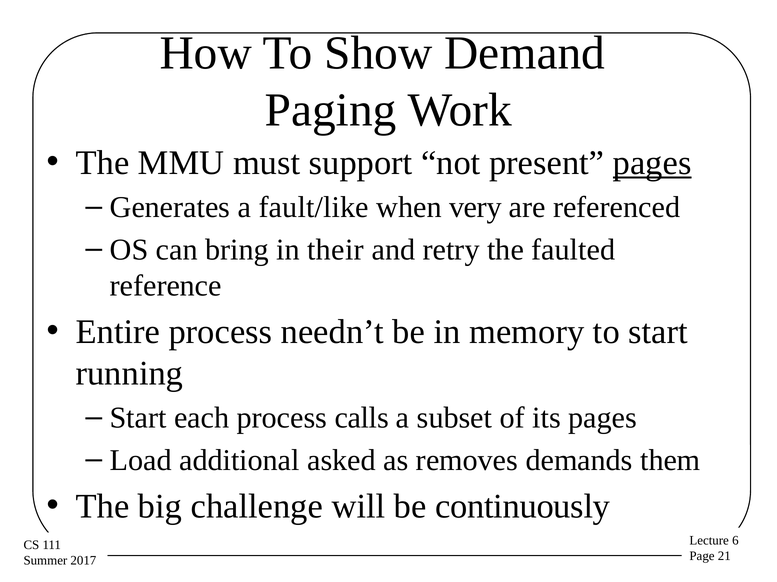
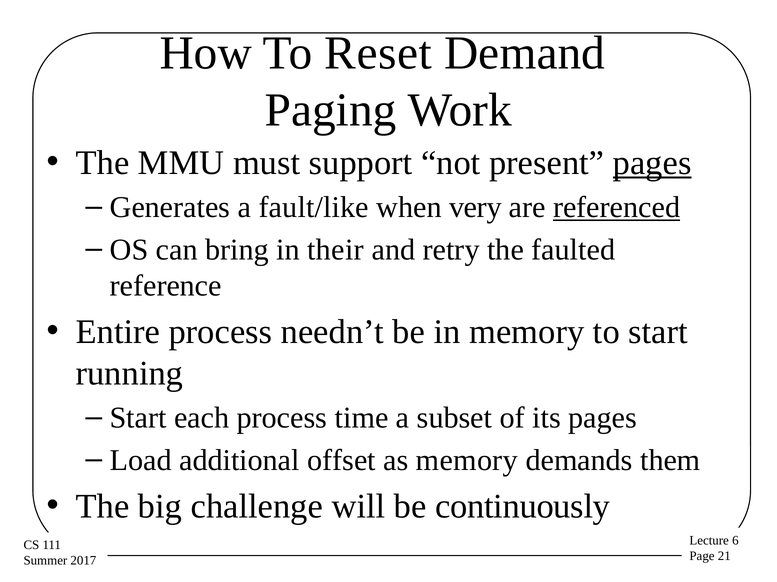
Show: Show -> Reset (378, 53)
referenced underline: none -> present (617, 208)
calls: calls -> time (362, 418)
asked: asked -> offset (341, 461)
as removes: removes -> memory (467, 461)
